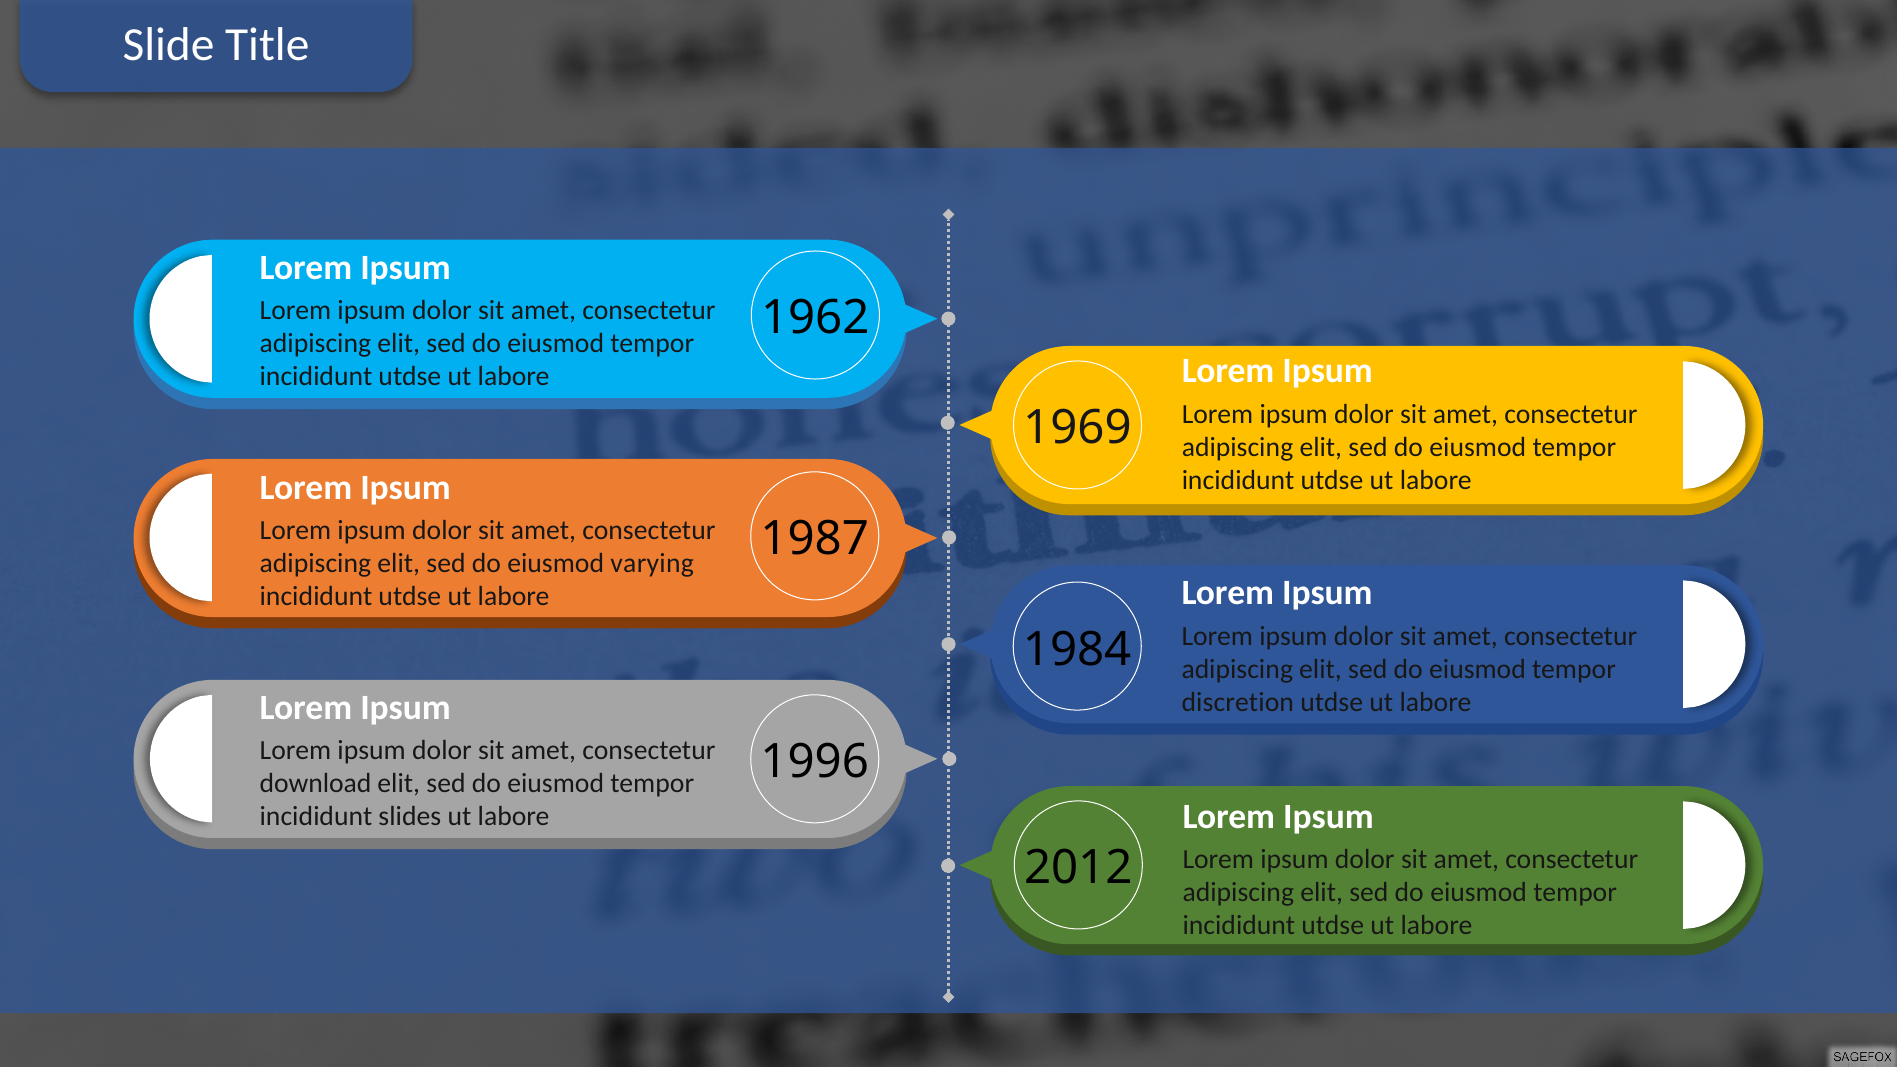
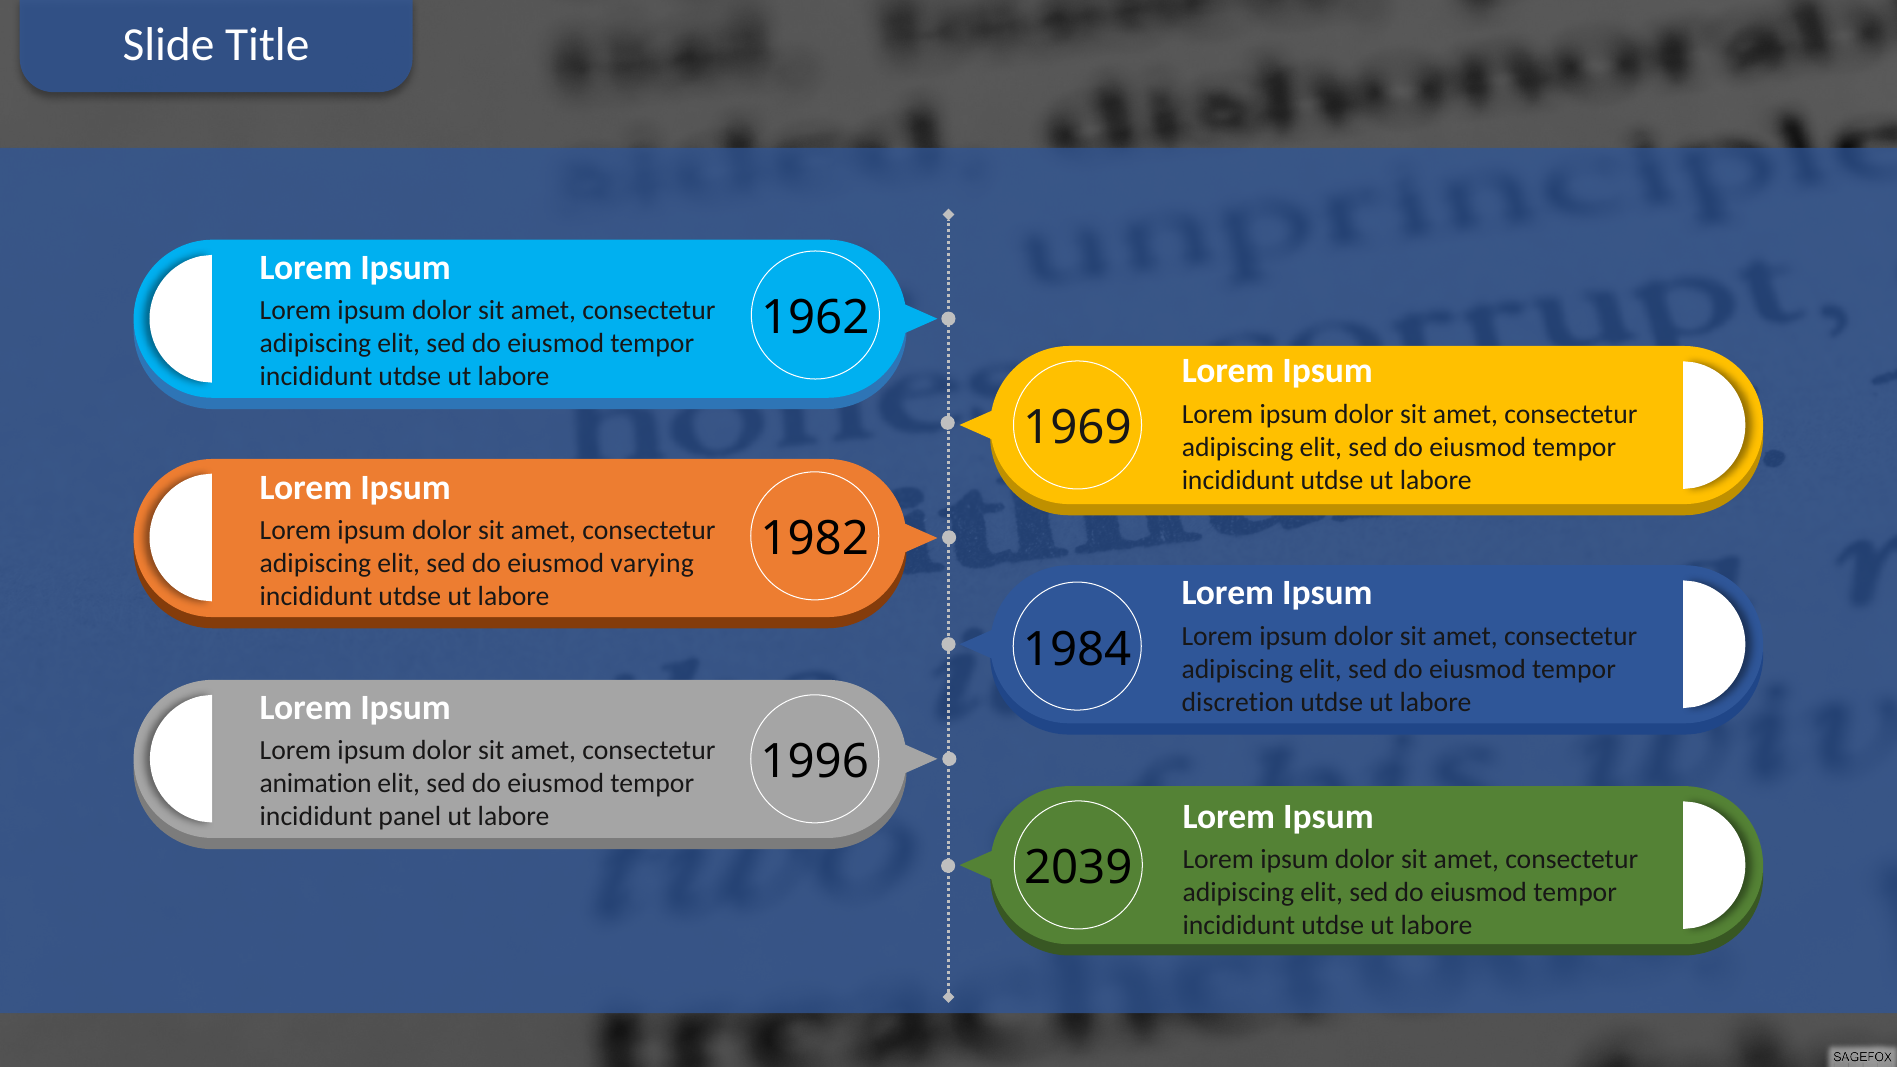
1987: 1987 -> 1982 (815, 539)
download: download -> animation (316, 784)
slides: slides -> panel (410, 817)
2012: 2012 -> 2039 (1078, 868)
